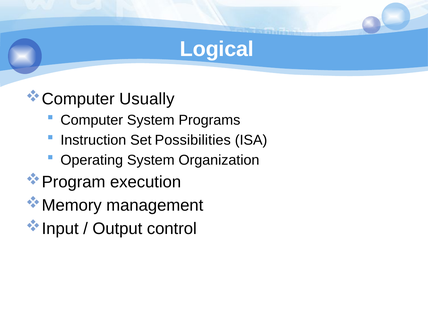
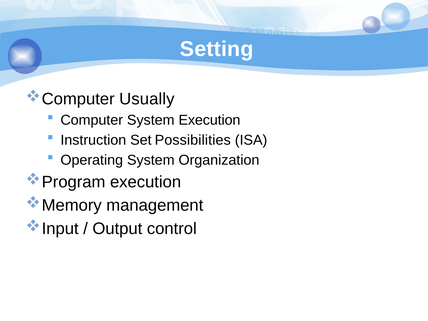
Logical: Logical -> Setting (217, 49)
System Programs: Programs -> Execution (209, 120)
